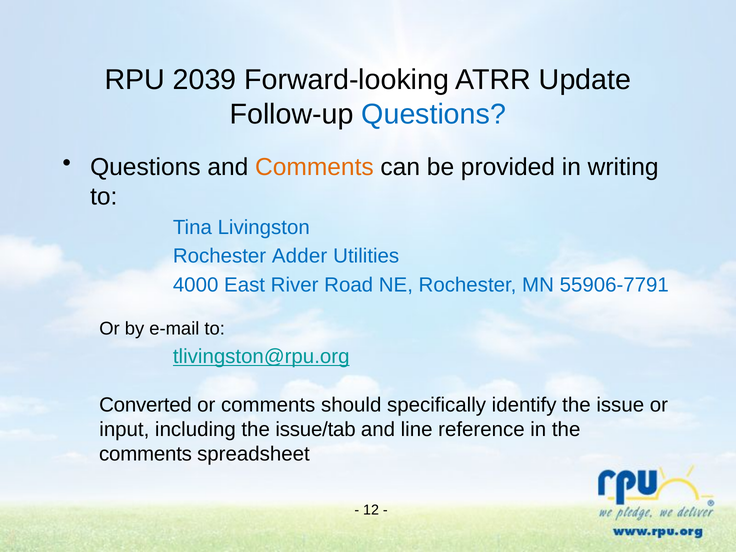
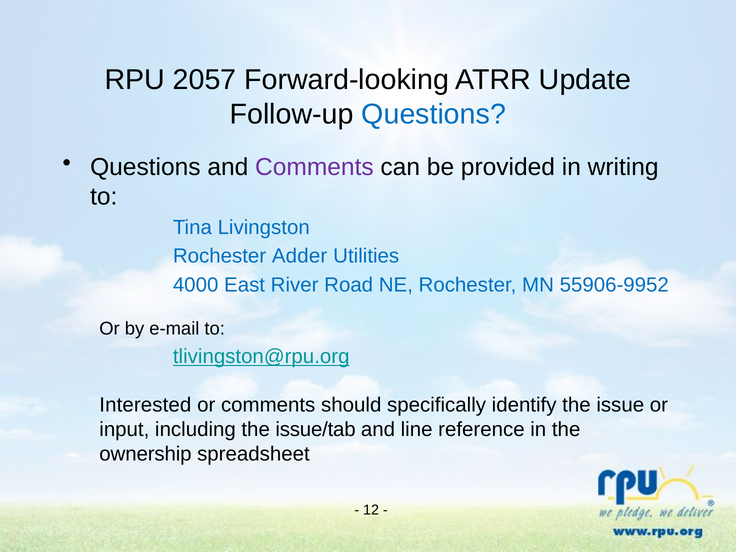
2039: 2039 -> 2057 (205, 80)
Comments colour: orange -> purple (314, 167)
55906-7791: 55906-7791 -> 55906-9952 (614, 285)
Converted: Converted -> Interested (145, 405)
comments: comments -> ownership (145, 454)
